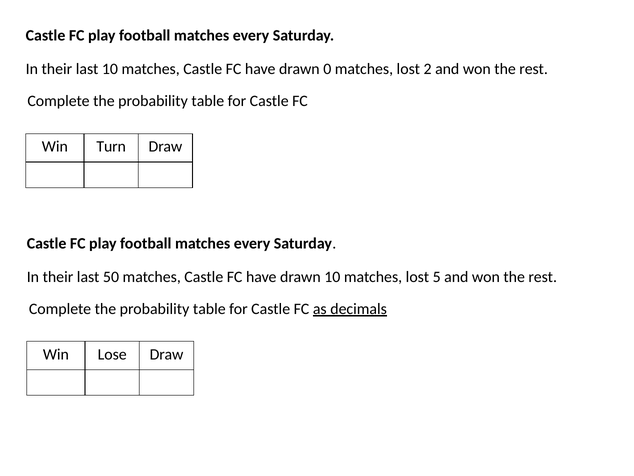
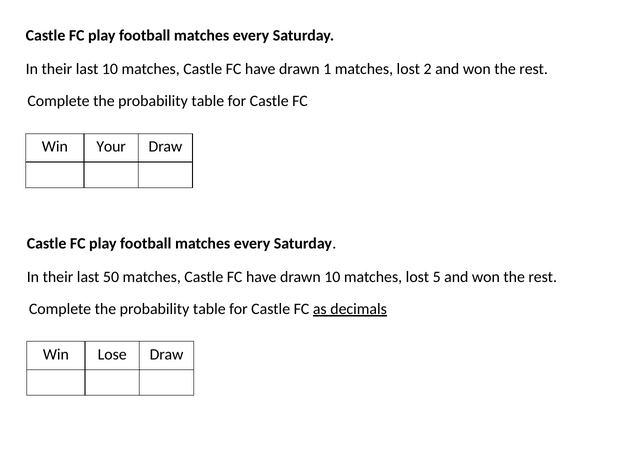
0: 0 -> 1 (327, 69)
Turn: Turn -> Your (111, 147)
